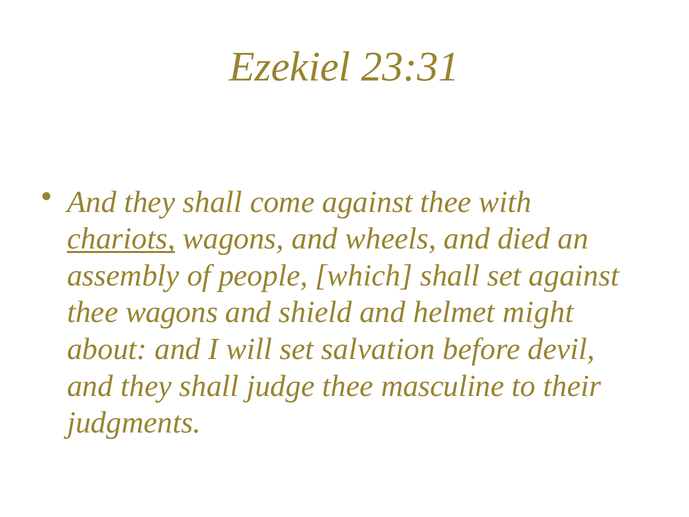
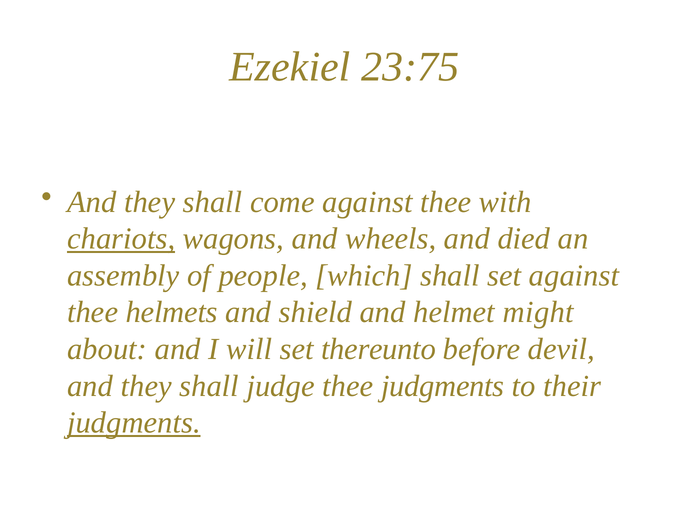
23:31: 23:31 -> 23:75 (410, 67)
thee wagons: wagons -> helmets (172, 312)
salvation: salvation -> thereunto (378, 349)
thee masculine: masculine -> judgments (443, 386)
judgments underline: none -> present (134, 422)
